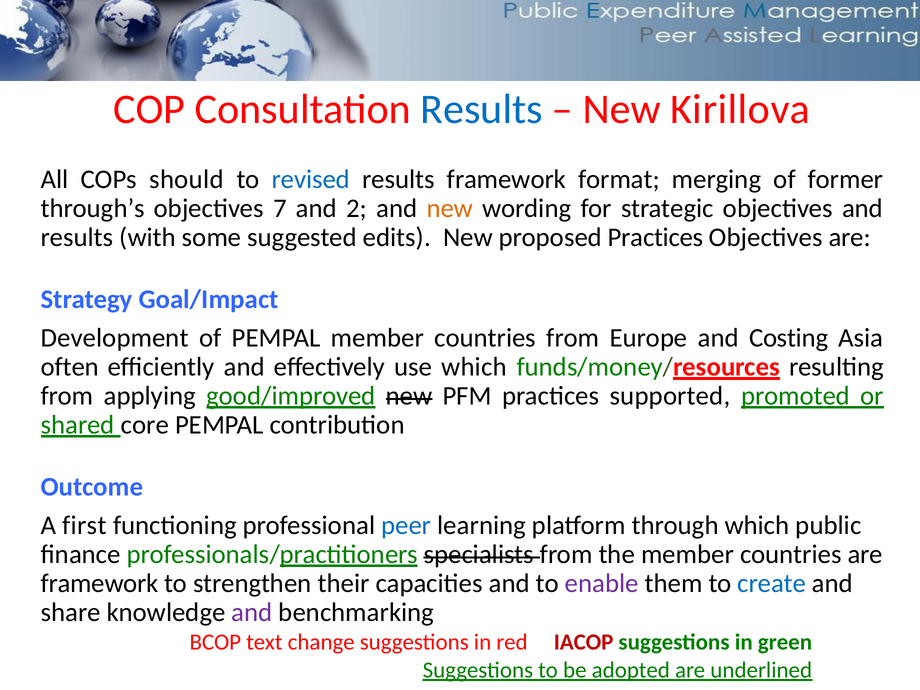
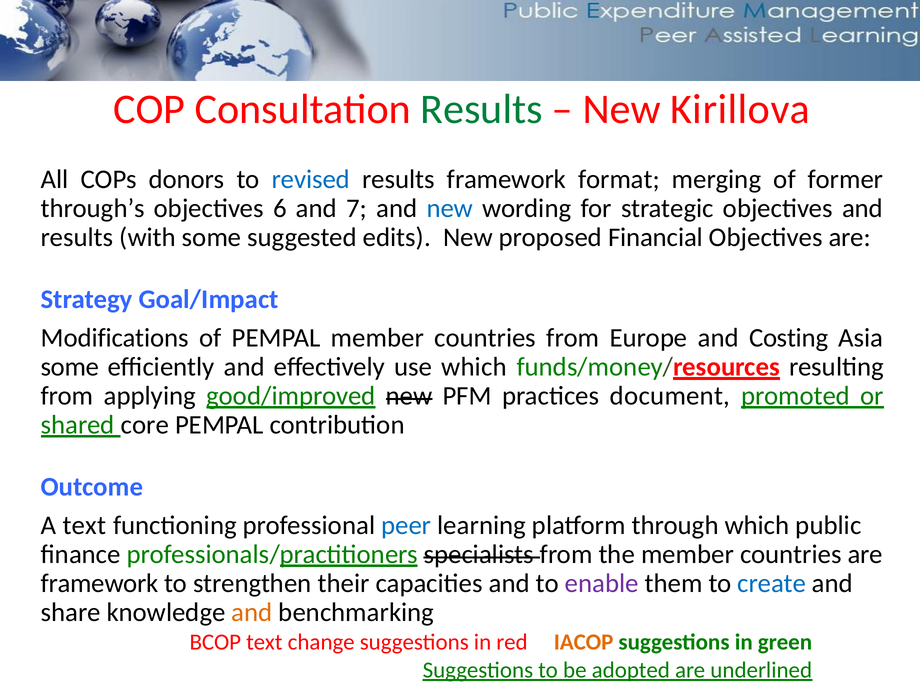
Results colour: blue -> green (482, 109)
should: should -> donors (187, 180)
7: 7 -> 6 (280, 209)
2: 2 -> 7 (357, 209)
new colour: orange -> blue (450, 209)
proposed Practices: Practices -> Financial (656, 238)
Development: Development -> Modifications (115, 338)
often: often -> some (70, 367)
supported: supported -> document (670, 396)
A first: first -> text (85, 525)
and colour: purple -> orange (252, 612)
IACOP colour: red -> orange (584, 642)
